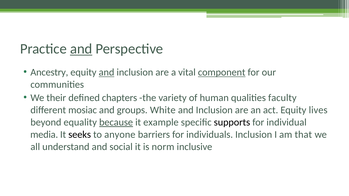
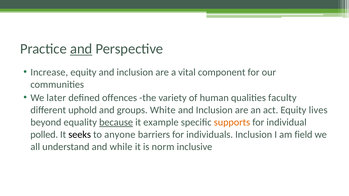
Ancestry: Ancestry -> Increase (49, 72)
and underline: present -> none (107, 72)
component underline: present -> none (222, 72)
their: their -> later (56, 98)
chapters: chapters -> offences (120, 98)
mosiac: mosiac -> uphold (83, 110)
supports colour: black -> orange (232, 122)
media: media -> polled (44, 135)
that: that -> field (303, 135)
social: social -> while (121, 147)
